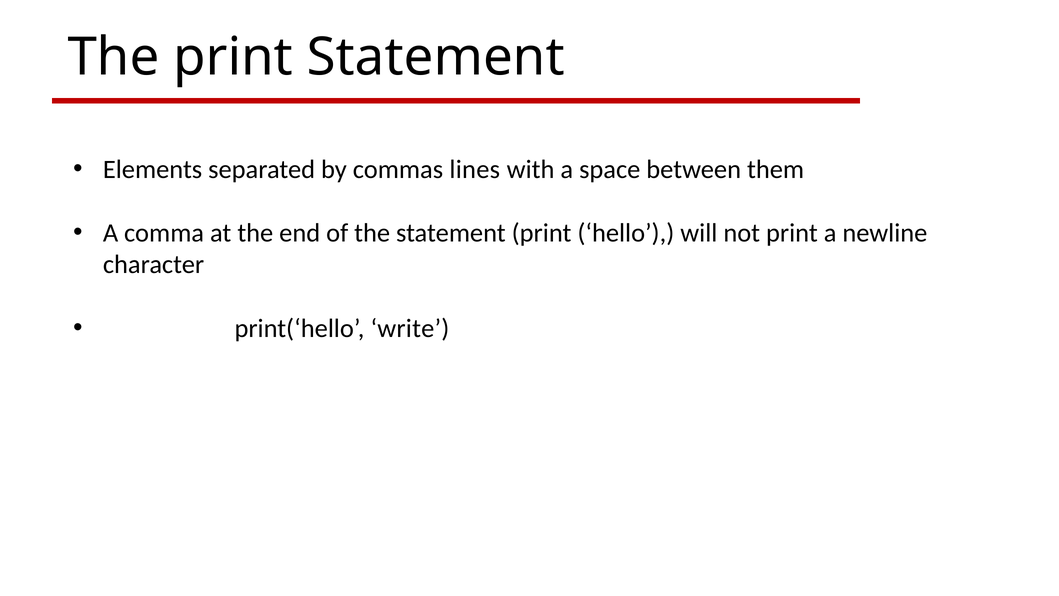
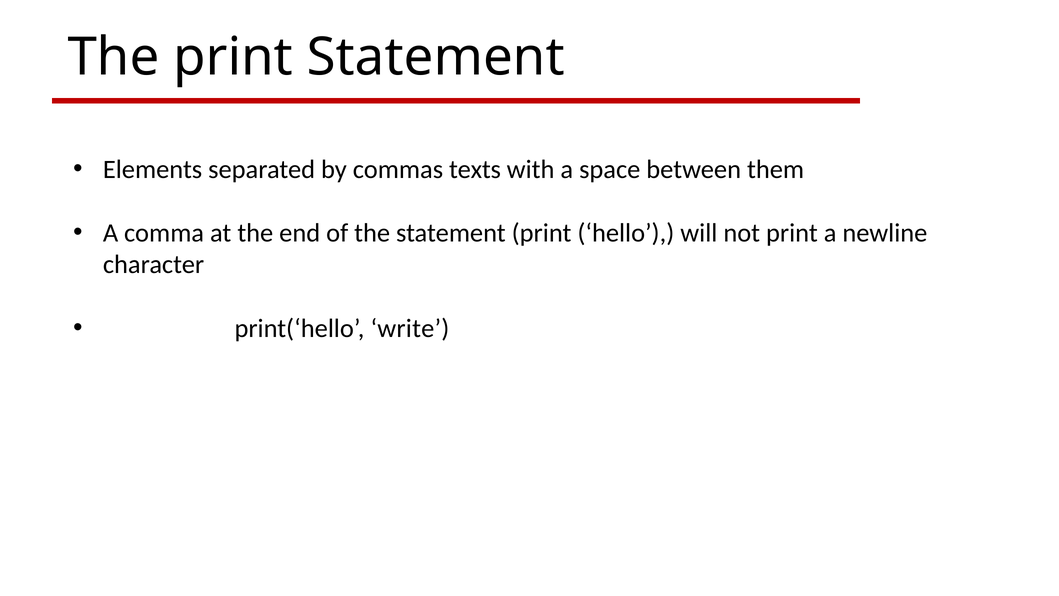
lines: lines -> texts (475, 169)
